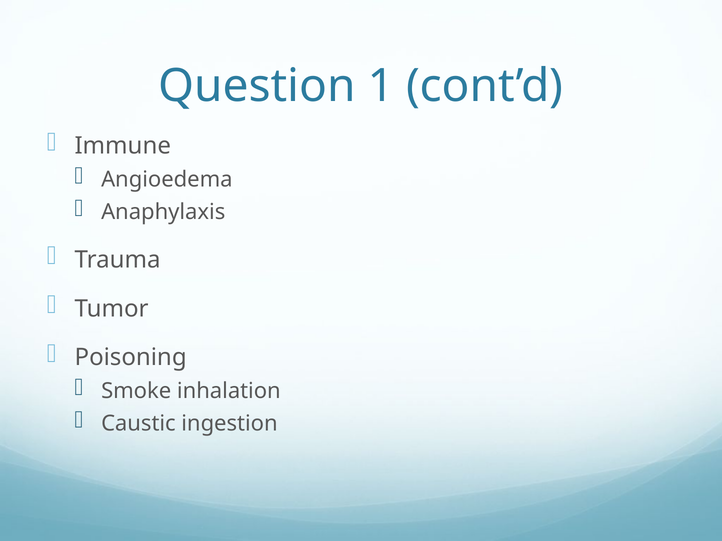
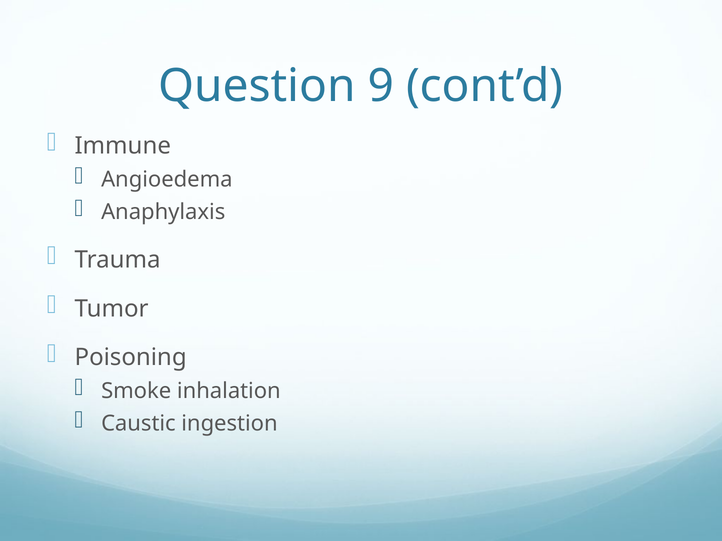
1: 1 -> 9 (381, 86)
